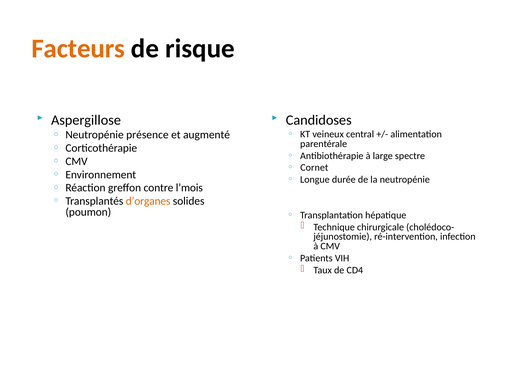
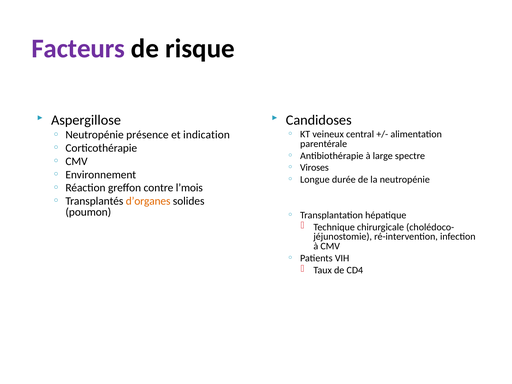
Facteurs colour: orange -> purple (78, 48)
augmenté: augmenté -> indication (206, 135)
Cornet: Cornet -> Viroses (314, 168)
